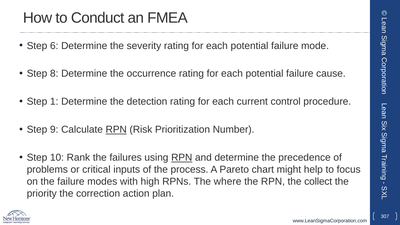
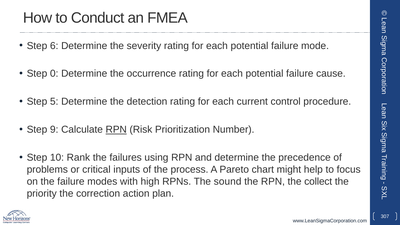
8: 8 -> 0 (54, 74)
1: 1 -> 5 (54, 102)
RPN underline: present -> none (182, 158)
where: where -> sound (228, 182)
